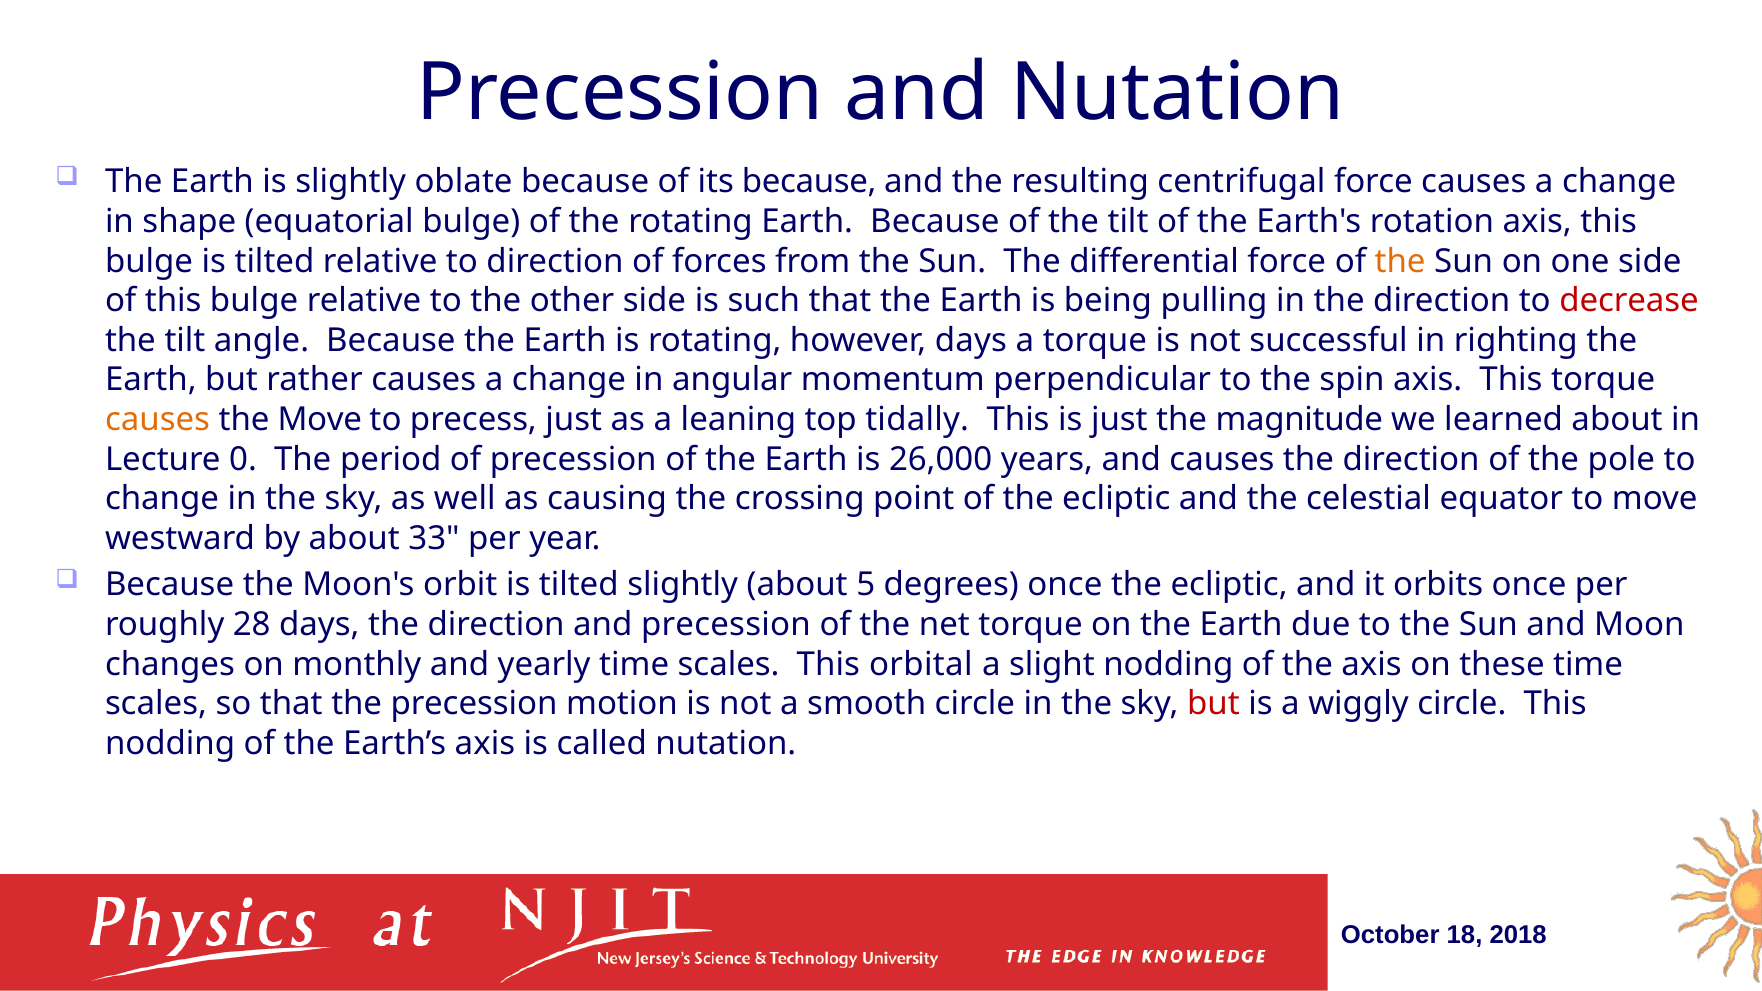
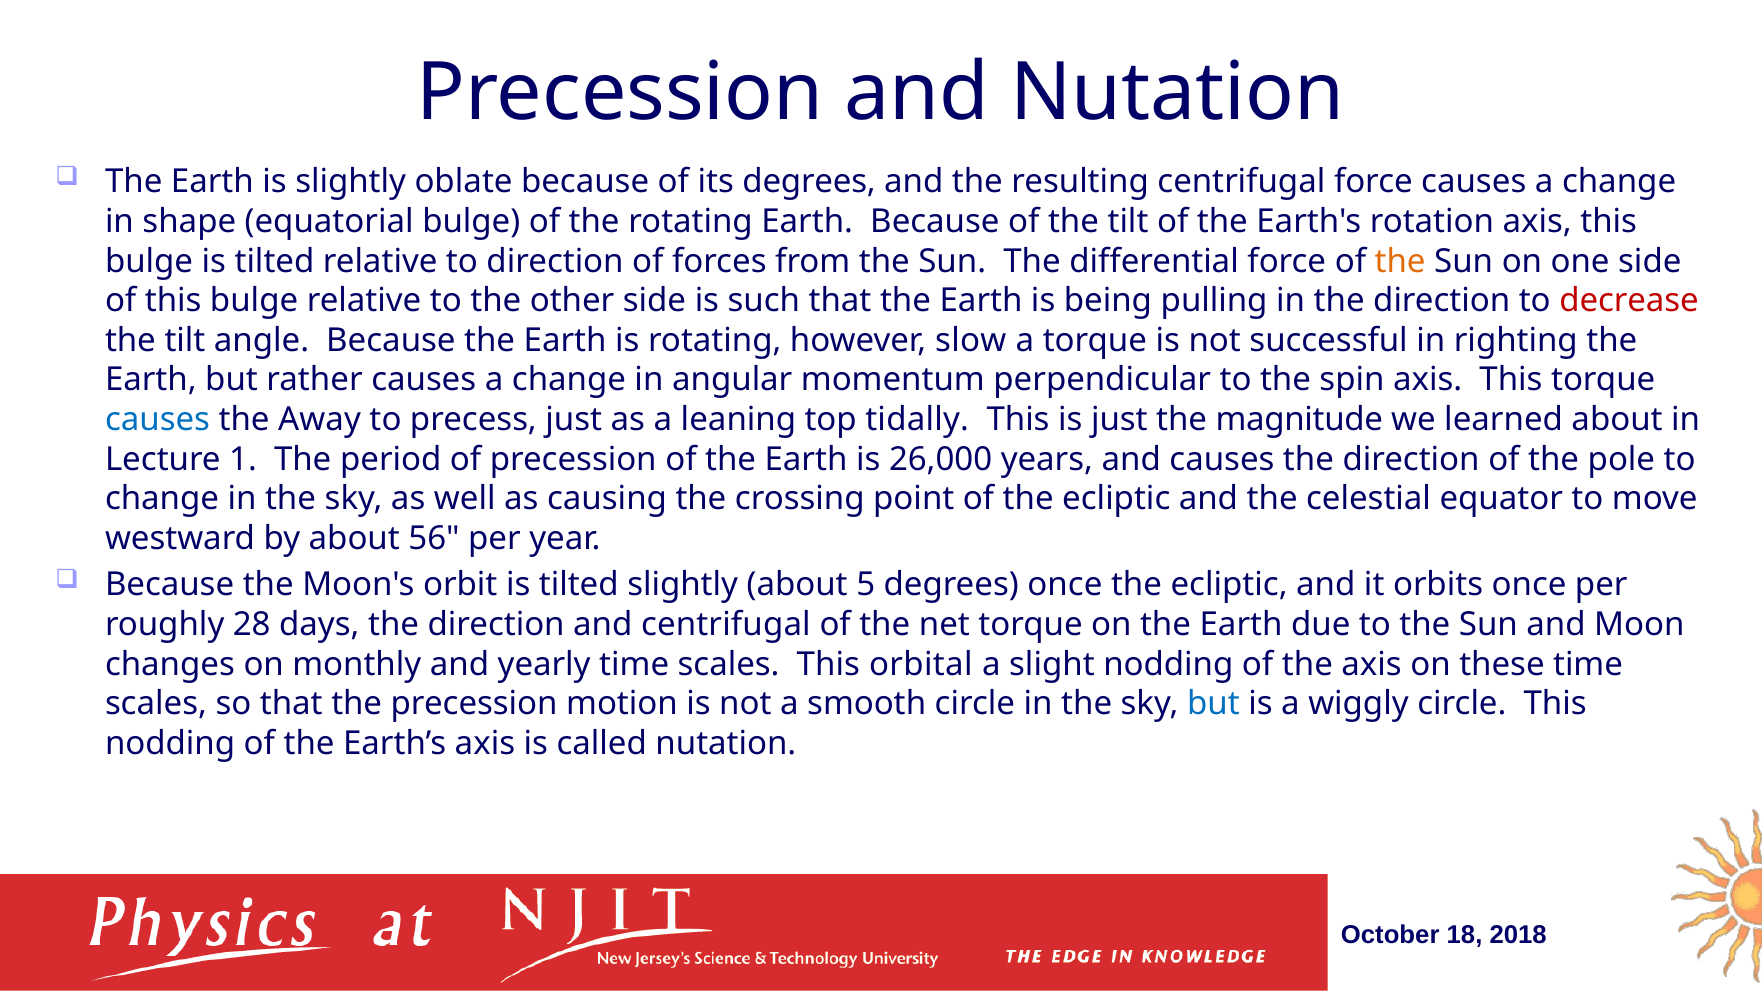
its because: because -> degrees (809, 182)
however days: days -> slow (971, 340)
causes colour: orange -> blue (158, 420)
the Move: Move -> Away (319, 420)
0: 0 -> 1 (243, 459)
33: 33 -> 56 (434, 539)
and precession: precession -> centrifugal (726, 625)
but colour: red -> blue (1213, 704)
